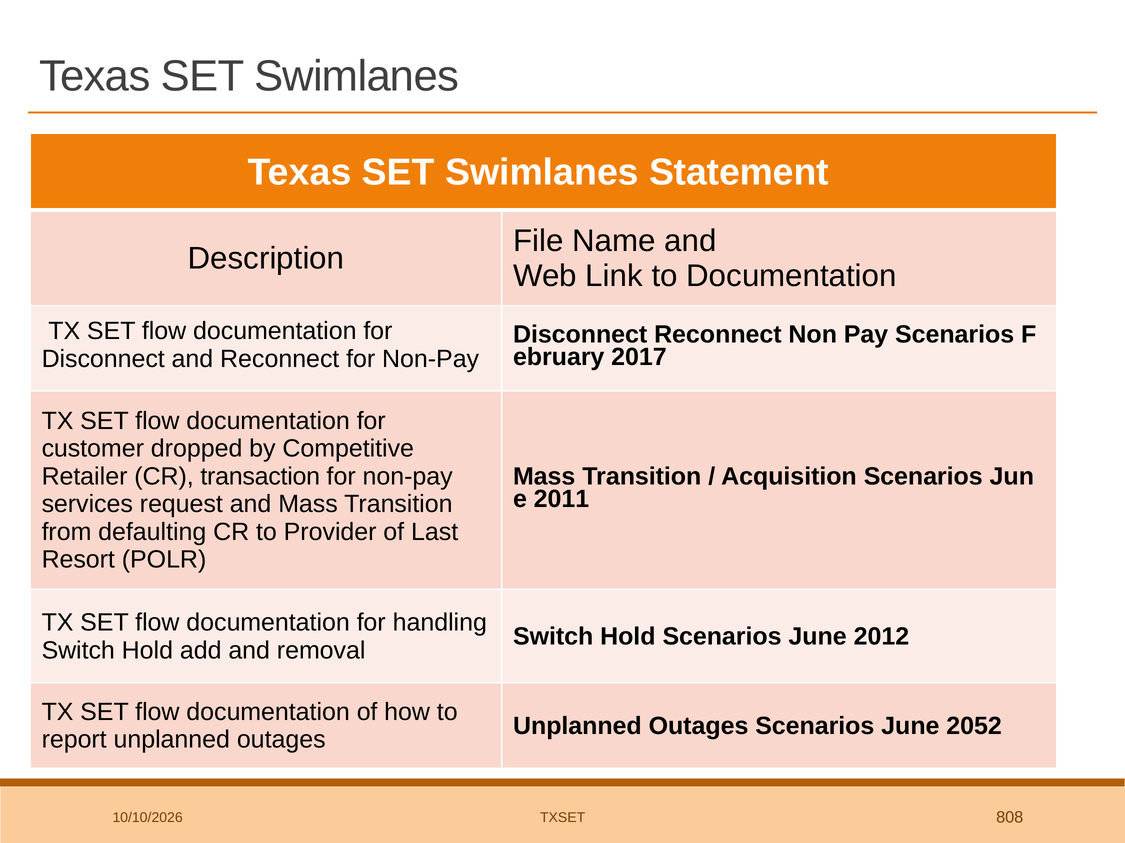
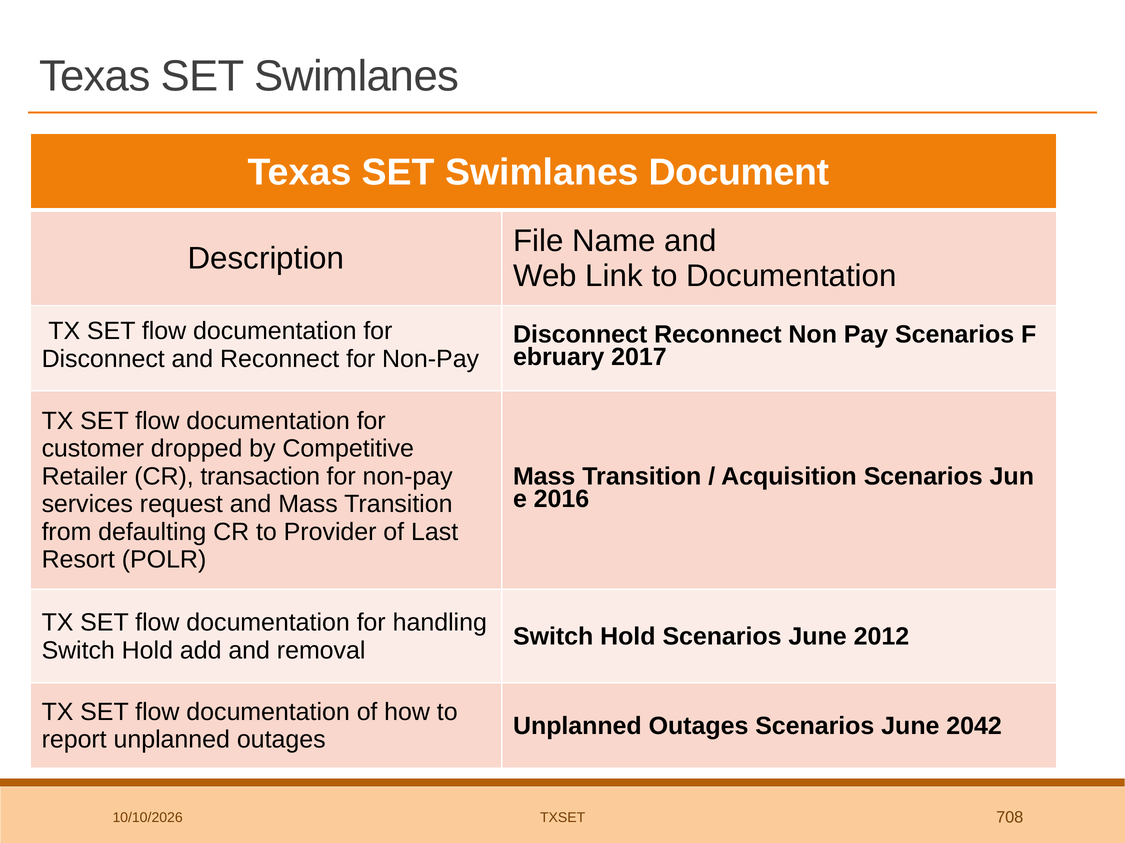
Statement: Statement -> Document (739, 172)
2011: 2011 -> 2016 (561, 499)
2052: 2052 -> 2042 (974, 726)
808: 808 -> 708 (1010, 818)
